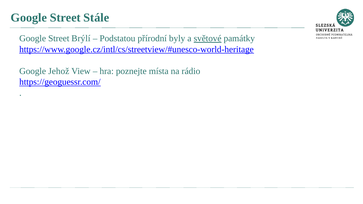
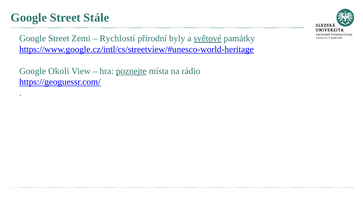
Brýlí: Brýlí -> Zemi (81, 38)
Podstatou: Podstatou -> Rychlostí (117, 38)
Jehož: Jehož -> Okolí (59, 71)
poznejte underline: none -> present (131, 71)
